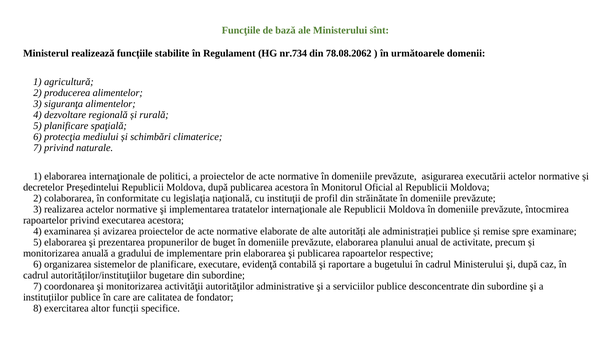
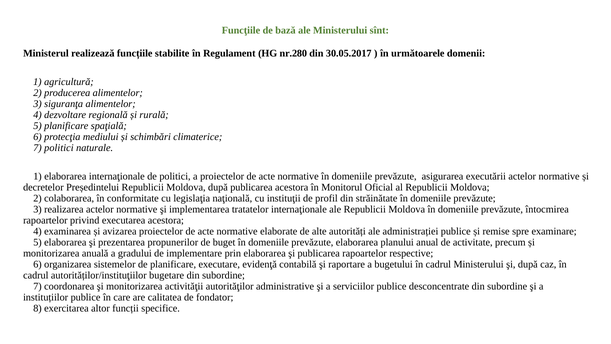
nr.734: nr.734 -> nr.280 (293, 54)
78.08.2062: 78.08.2062 -> 30.05.2017 (349, 54)
7 privind: privind -> politici (59, 148)
